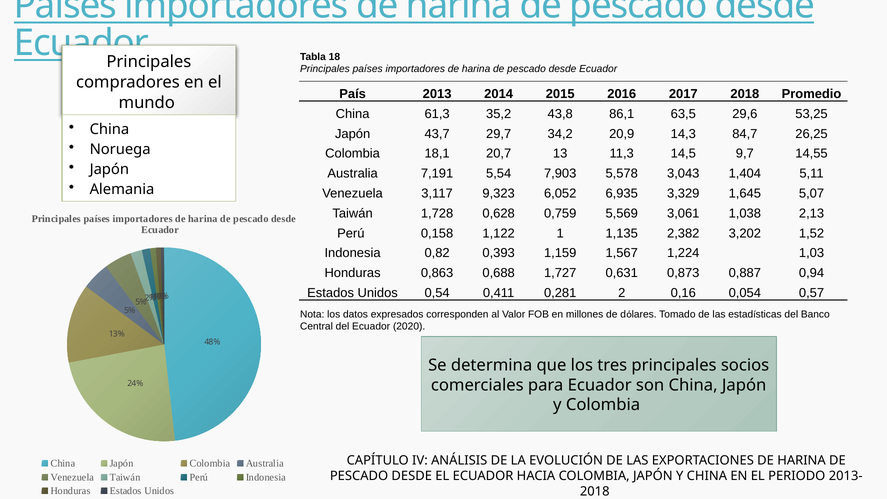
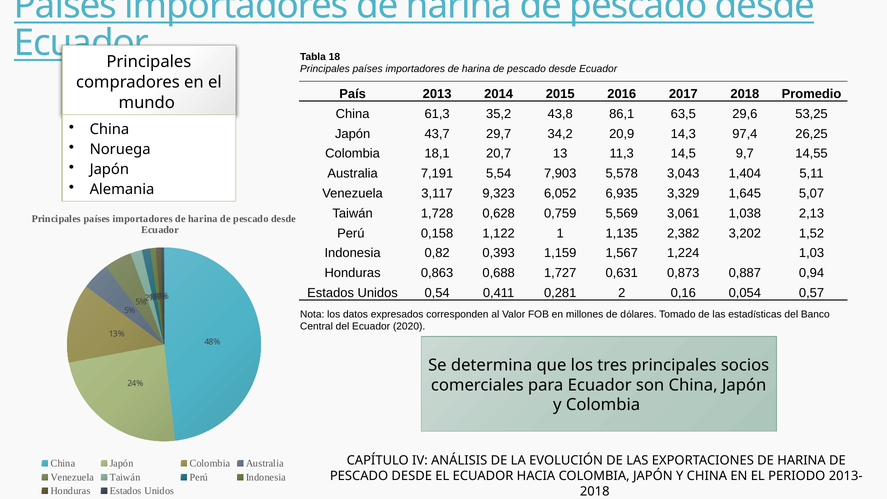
84,7: 84,7 -> 97,4 (745, 134)
